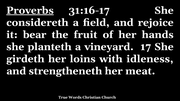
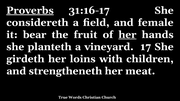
rejoice: rejoice -> female (156, 23)
her underline: none -> present (127, 35)
idleness: idleness -> children (150, 59)
